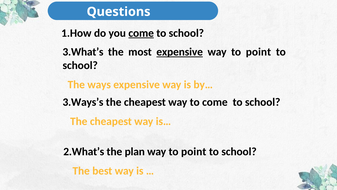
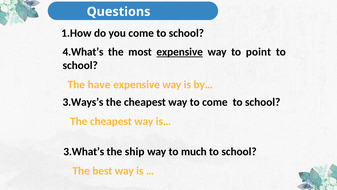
come underline: present -> none (141, 33)
3.What’s: 3.What’s -> 4.What’s (83, 52)
ways: ways -> have (99, 84)
2.What’s: 2.What’s -> 3.What’s (84, 151)
plan: plan -> ship (135, 151)
point: point -> much (194, 151)
